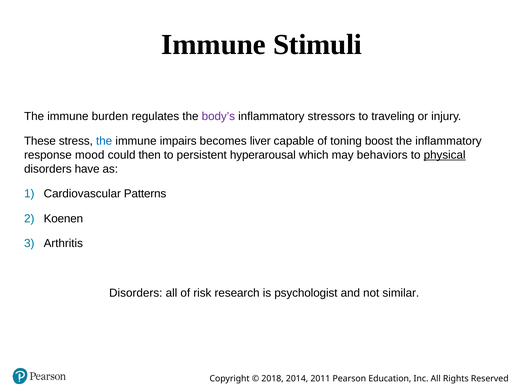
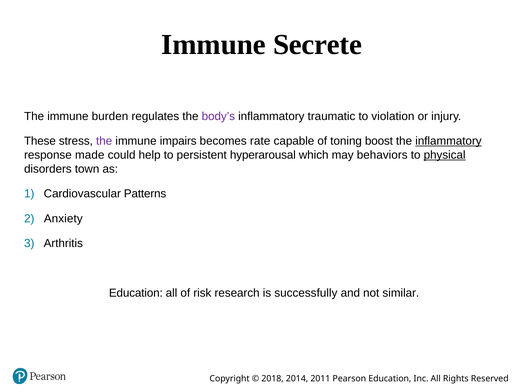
Stimuli: Stimuli -> Secrete (317, 45)
stressors: stressors -> traumatic (331, 116)
traveling: traveling -> violation (393, 116)
the colour: blue -> purple (104, 141)
liver: liver -> rate (260, 141)
inflammatory underline: none -> present (448, 141)
mood: mood -> made (90, 155)
then: then -> help (150, 155)
have: have -> town (87, 169)
Koenen: Koenen -> Anxiety (63, 219)
Disorders: Disorders -> Education (136, 293)
psychologist: psychologist -> successfully (306, 293)
